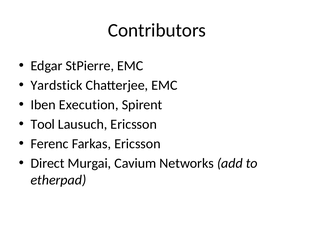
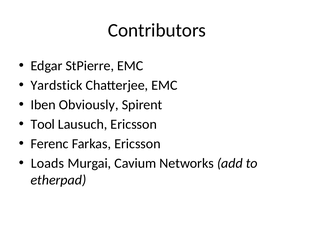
Execution: Execution -> Obviously (89, 105)
Direct: Direct -> Loads (47, 164)
